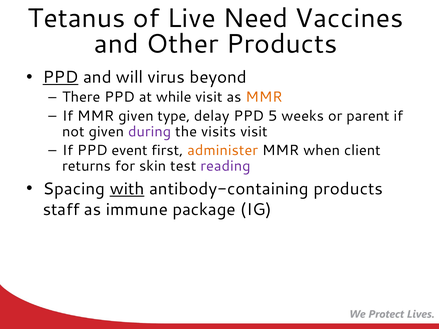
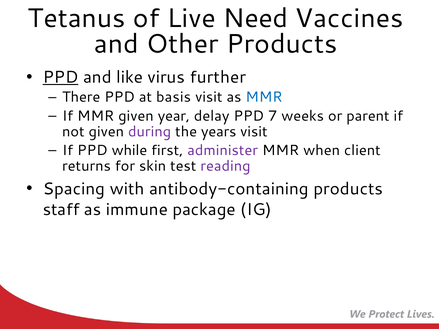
will: will -> like (130, 77)
beyond: beyond -> further (218, 77)
while: while -> basis (174, 97)
MMR colour: orange -> blue (264, 97)
type: type -> year (174, 116)
5: 5 -> 7 (273, 116)
visits: visits -> years (219, 132)
event: event -> while (129, 150)
administer colour: orange -> purple (223, 150)
with underline: present -> none (127, 189)
